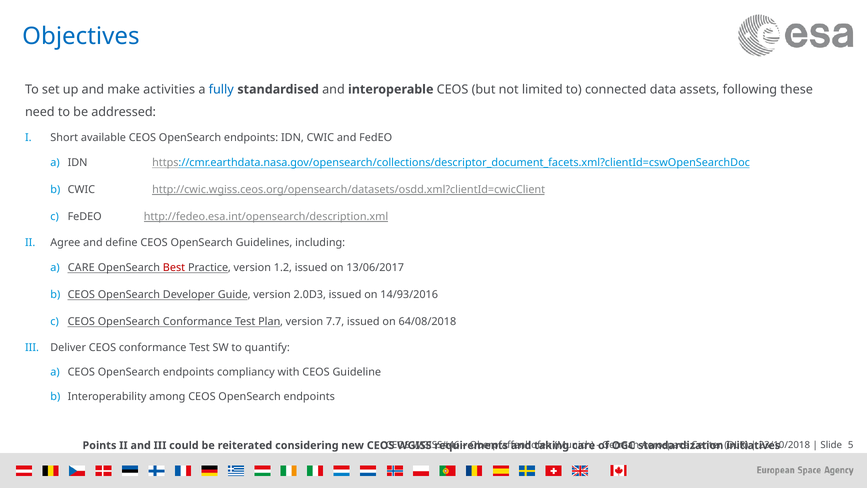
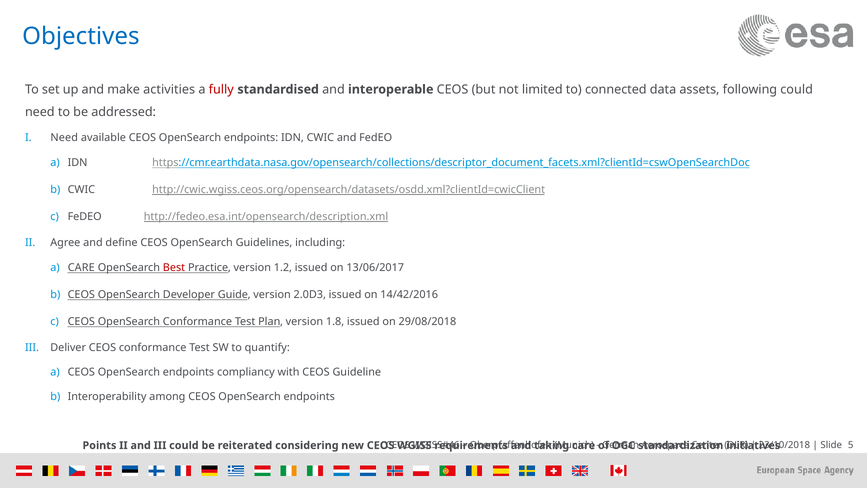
fully colour: blue -> red (221, 89)
following these: these -> could (797, 89)
Short: Short -> Need (64, 137)
14/93/2016: 14/93/2016 -> 14/42/2016 (409, 295)
7.7: 7.7 -> 1.8 (335, 322)
64/08/2018: 64/08/2018 -> 29/08/2018 (427, 322)
